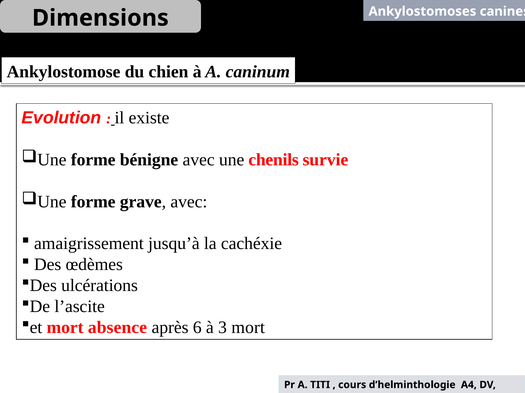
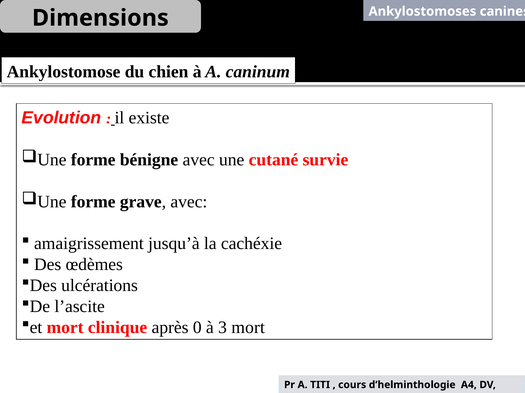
chenils: chenils -> cutané (273, 160)
absence: absence -> clinique (118, 328)
6: 6 -> 0 (197, 328)
